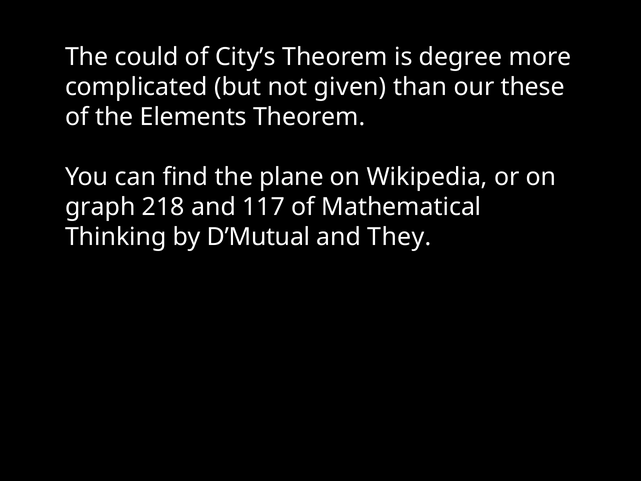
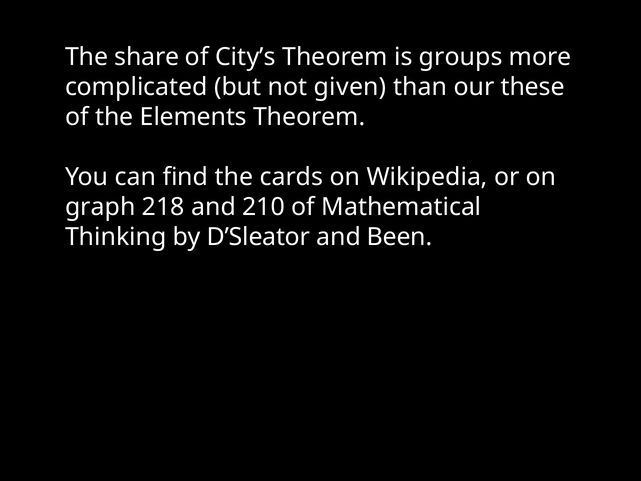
could: could -> share (147, 57)
degree: degree -> groups (461, 57)
plane: plane -> cards (291, 177)
117: 117 -> 210 (264, 207)
D’Mutual: D’Mutual -> D’Sleator (258, 237)
They: They -> Been (400, 237)
